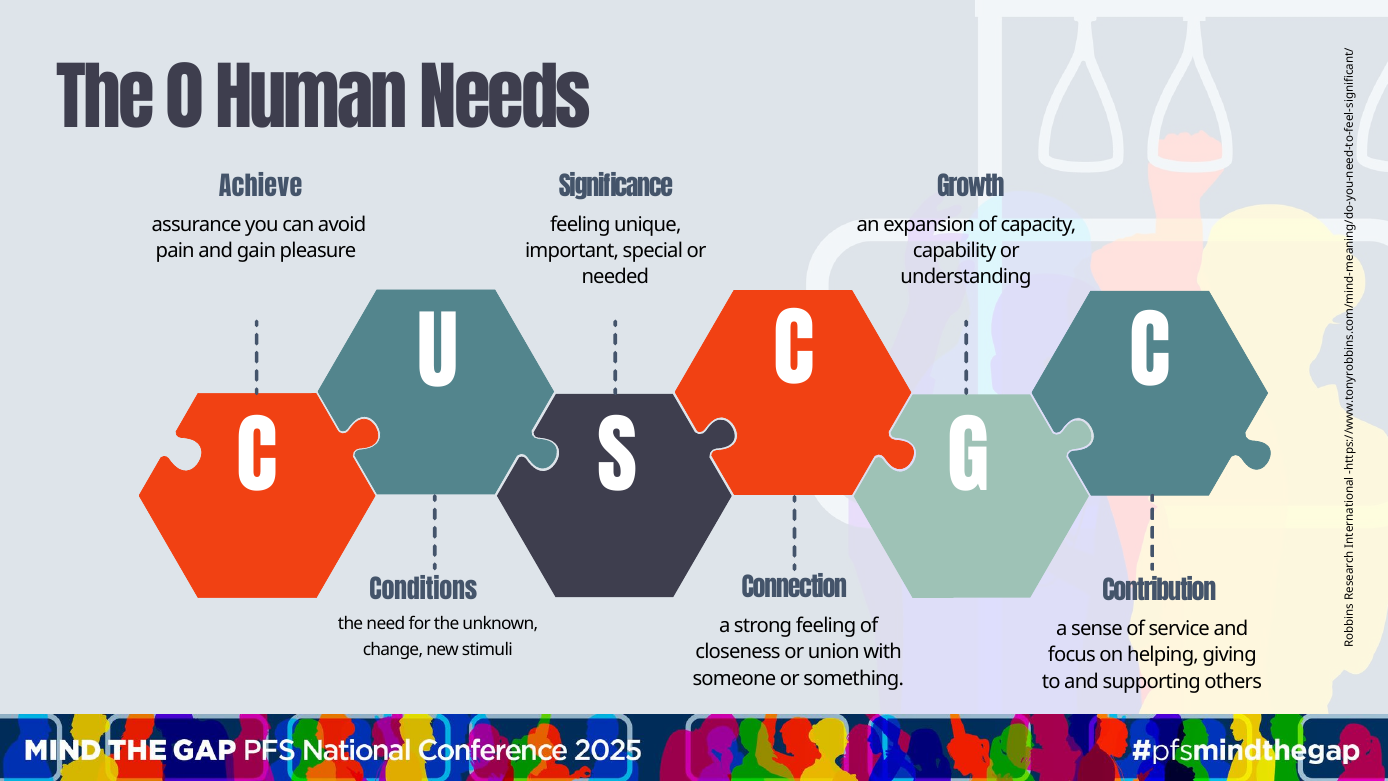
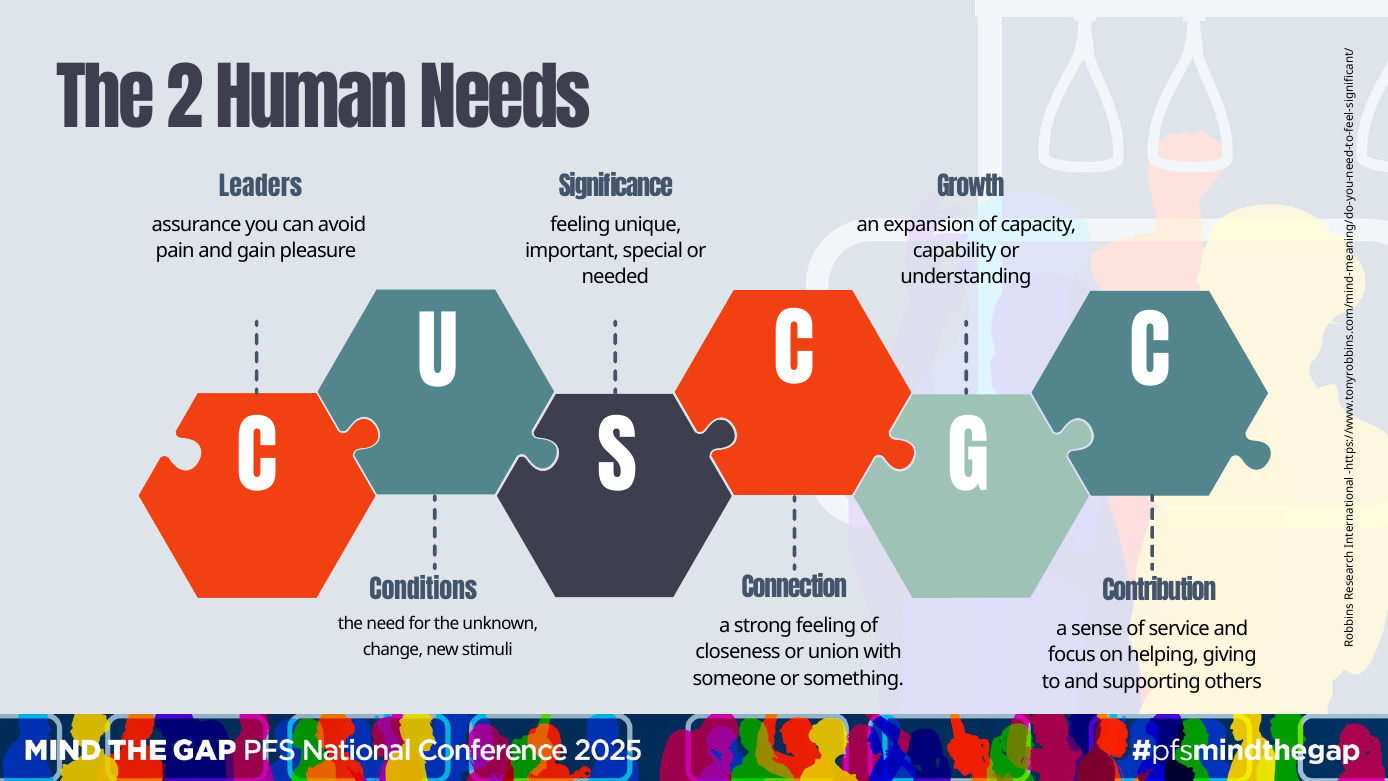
0: 0 -> 2 (185, 103)
Achieve: Achieve -> Leaders (261, 188)
